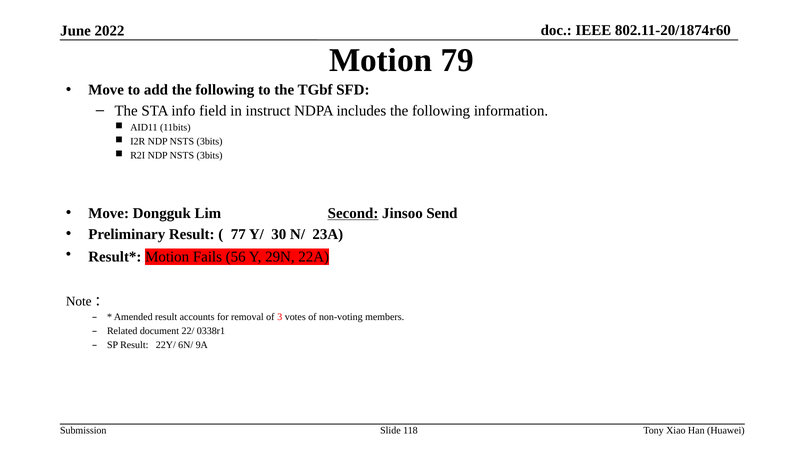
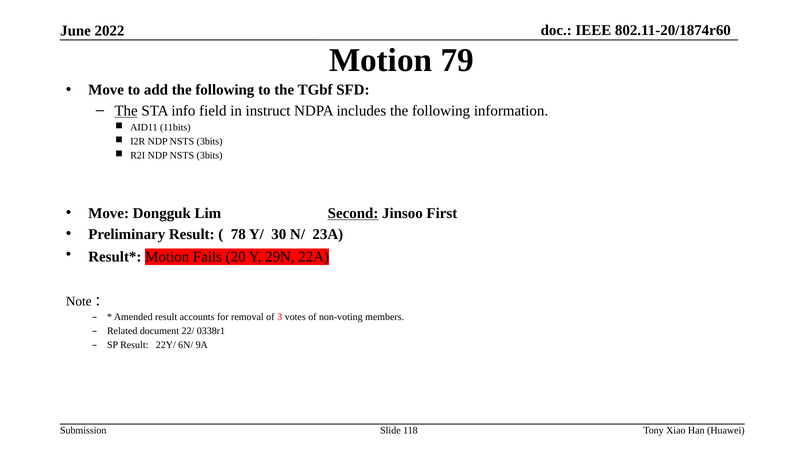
The underline: none -> present (126, 111)
Send: Send -> First (442, 213)
77: 77 -> 78 (238, 234)
56: 56 -> 20 (236, 257)
